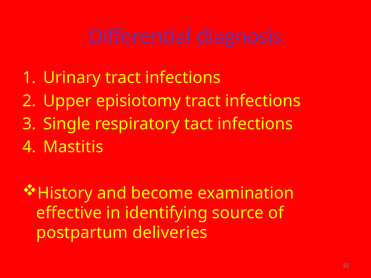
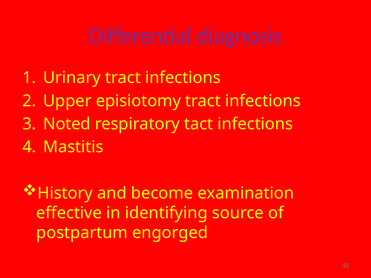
Single: Single -> Noted (67, 124)
deliveries: deliveries -> engorged (170, 233)
